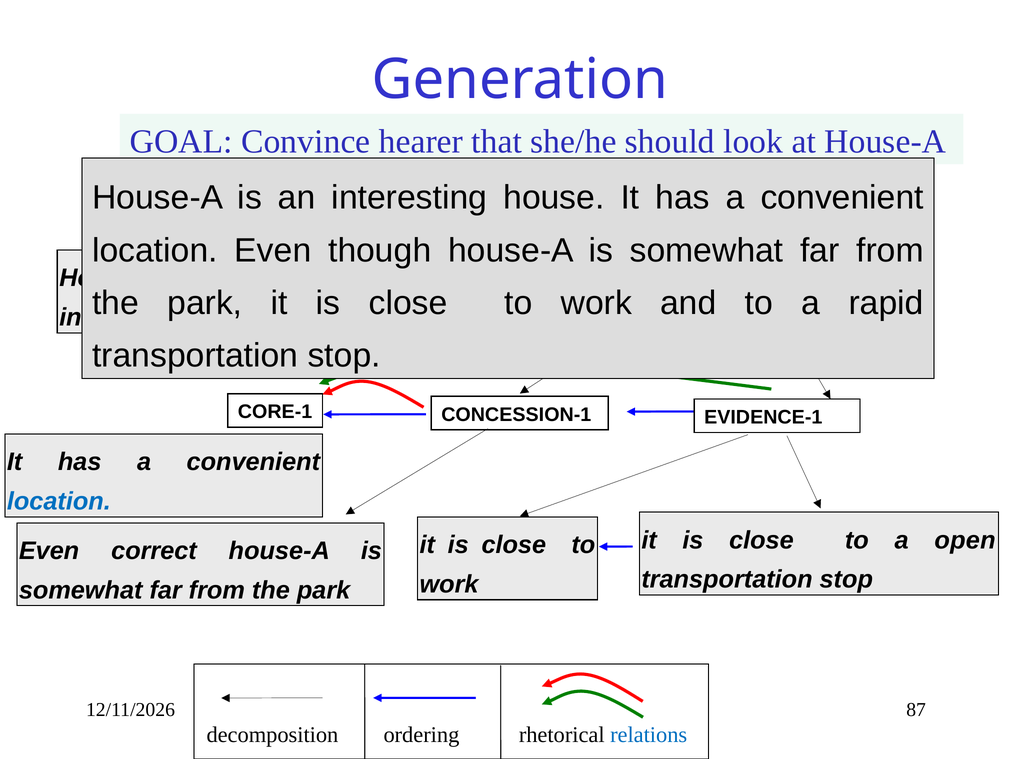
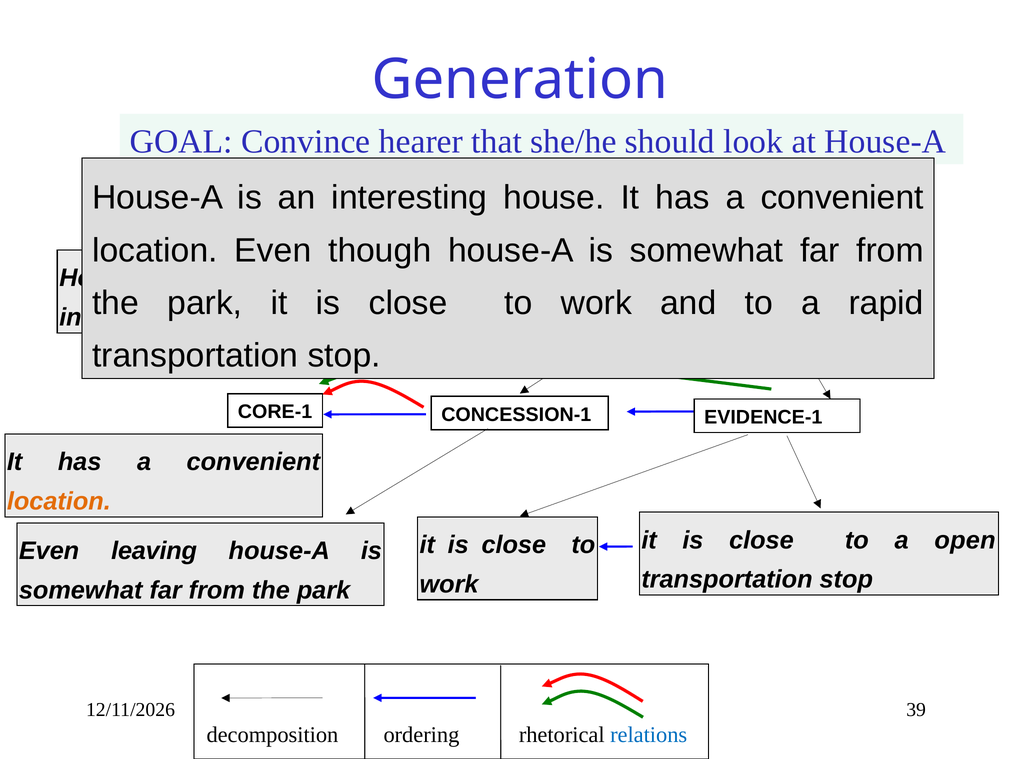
location colour: blue -> orange (59, 502)
correct: correct -> leaving (154, 551)
87: 87 -> 39 (916, 710)
